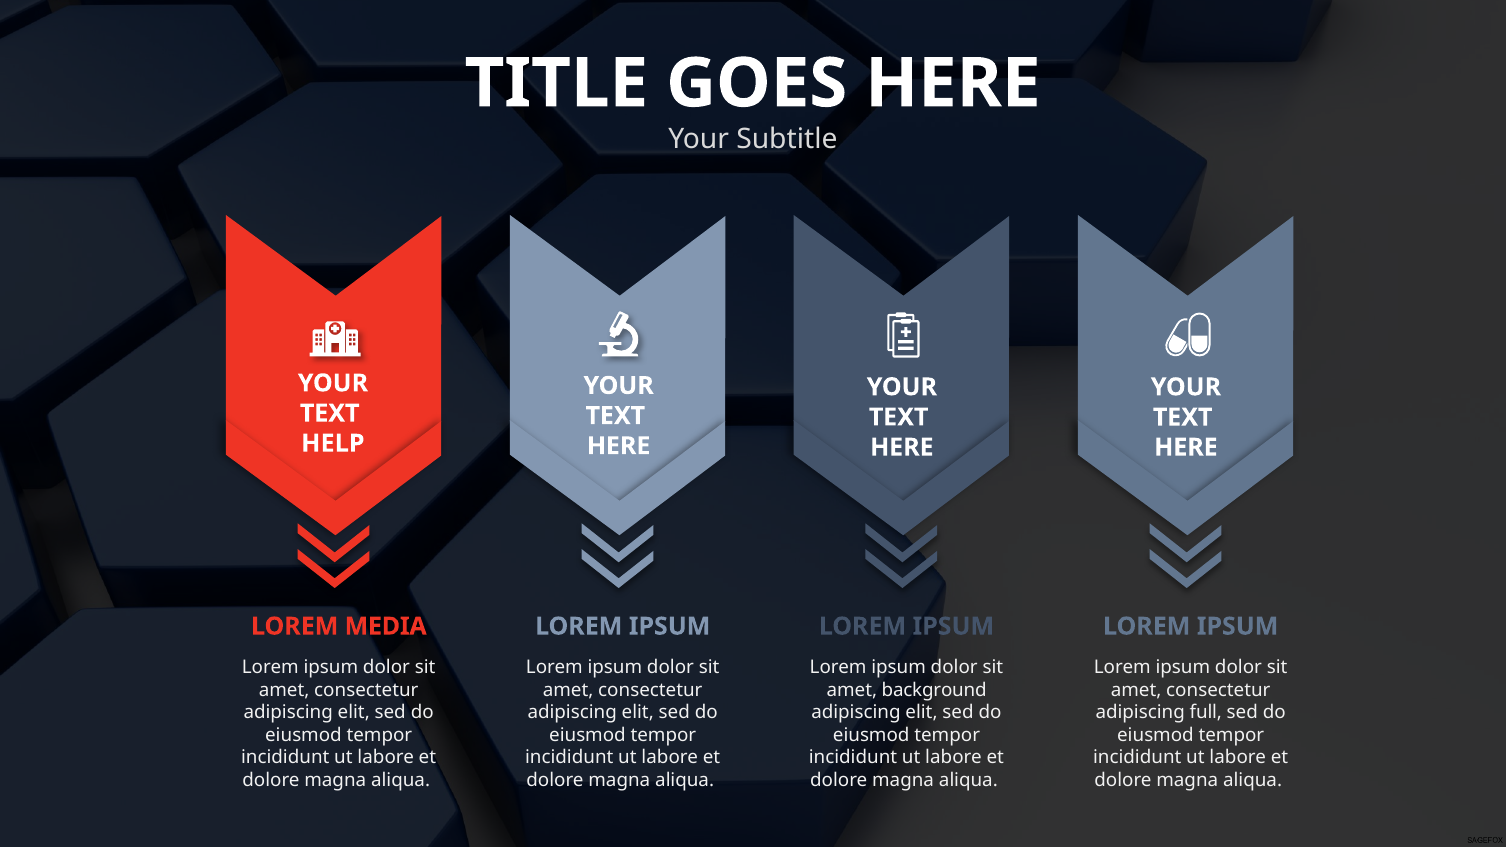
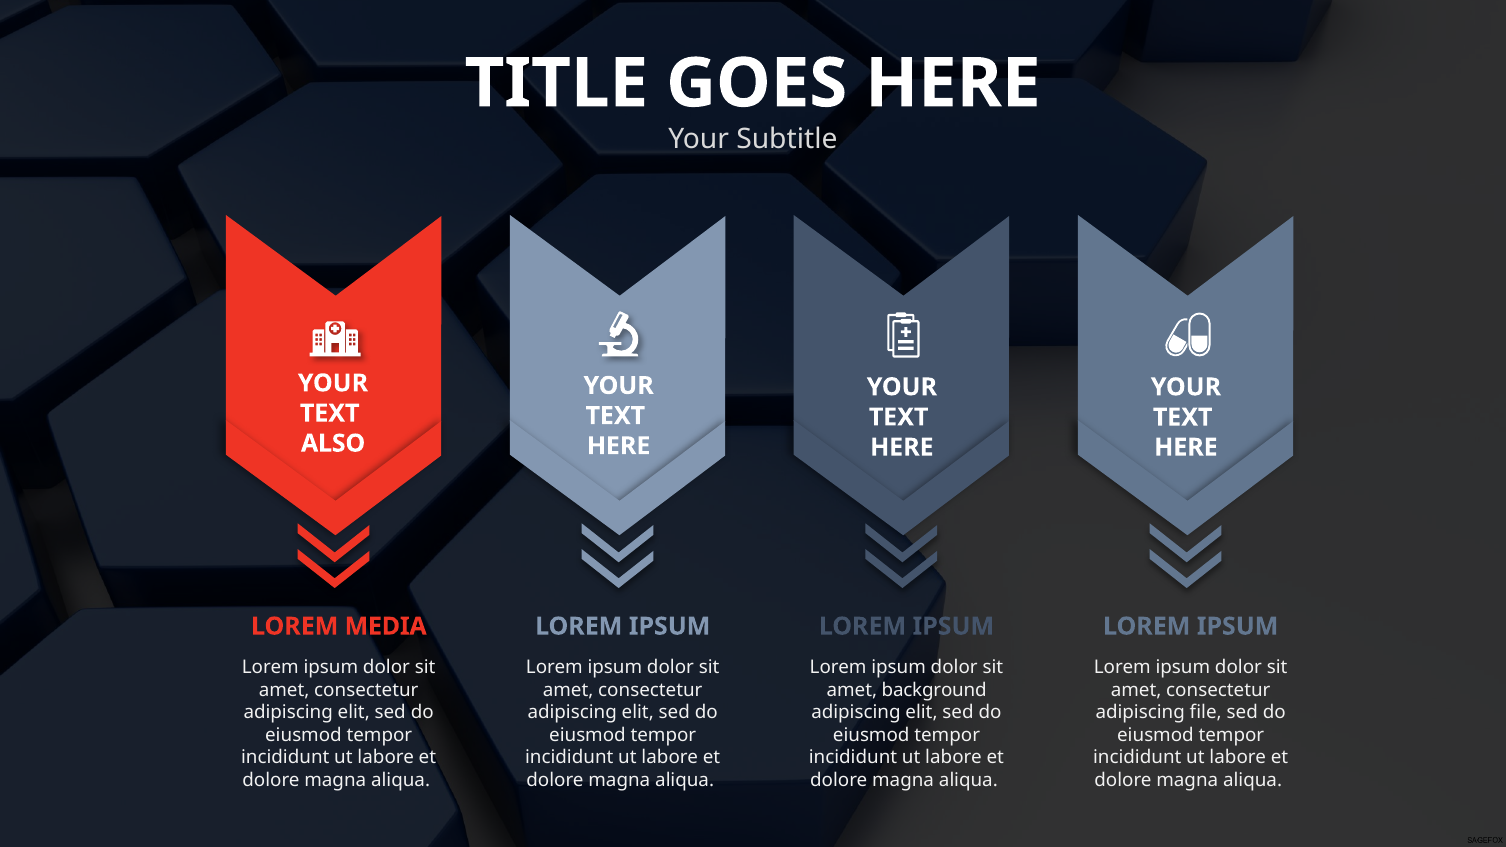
HELP: HELP -> ALSO (333, 443)
full: full -> file (1206, 713)
